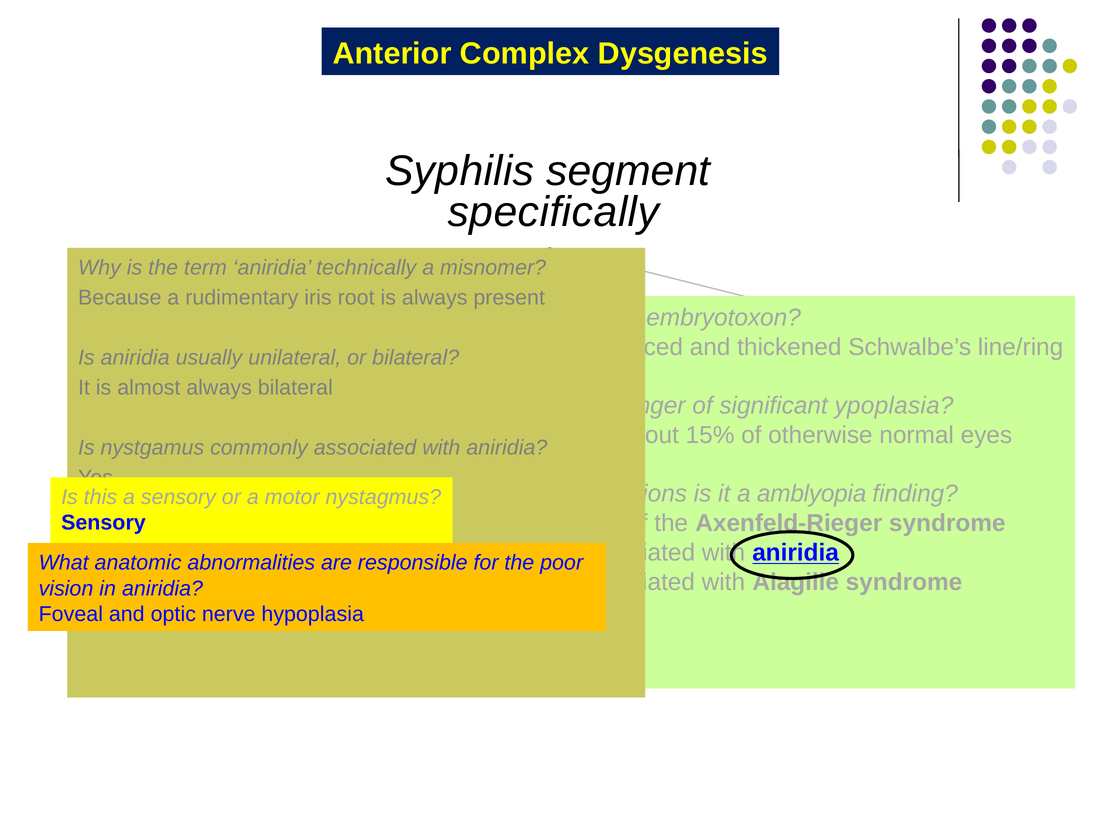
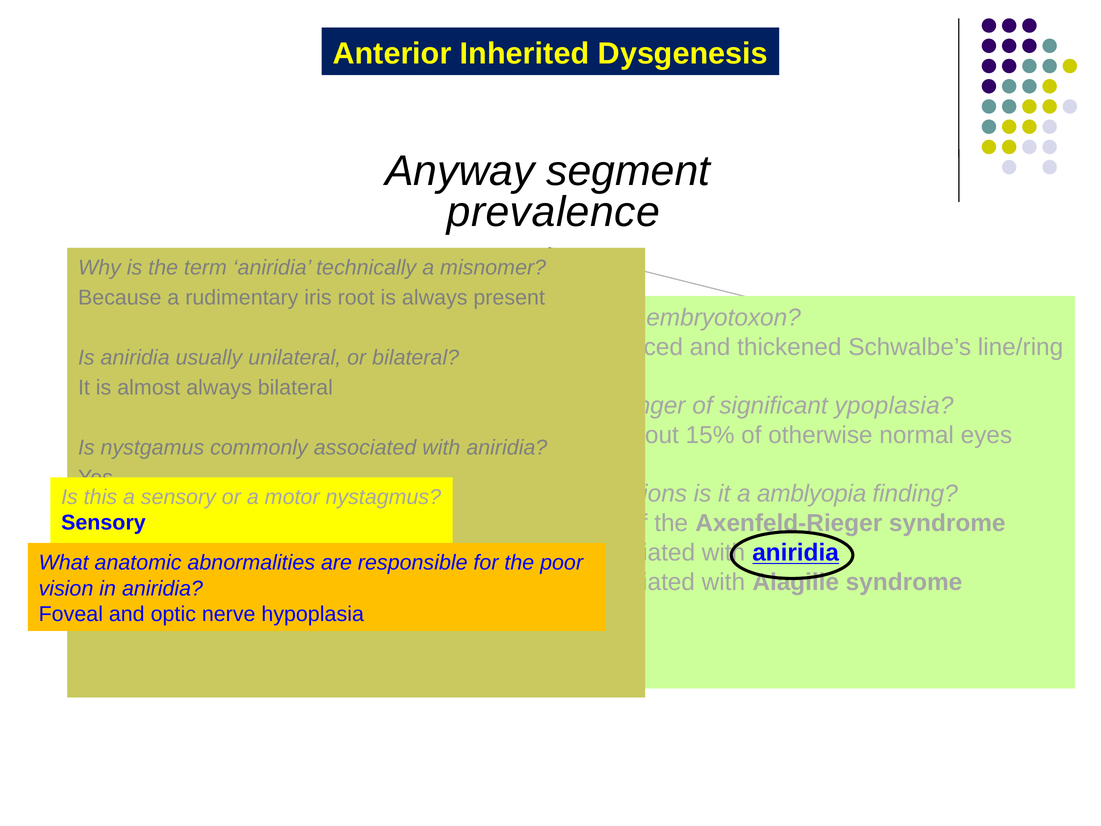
Anterior Complex: Complex -> Inherited (525, 53)
Syphilis: Syphilis -> Anyway (460, 171)
specifically: specifically -> prevalence (553, 212)
